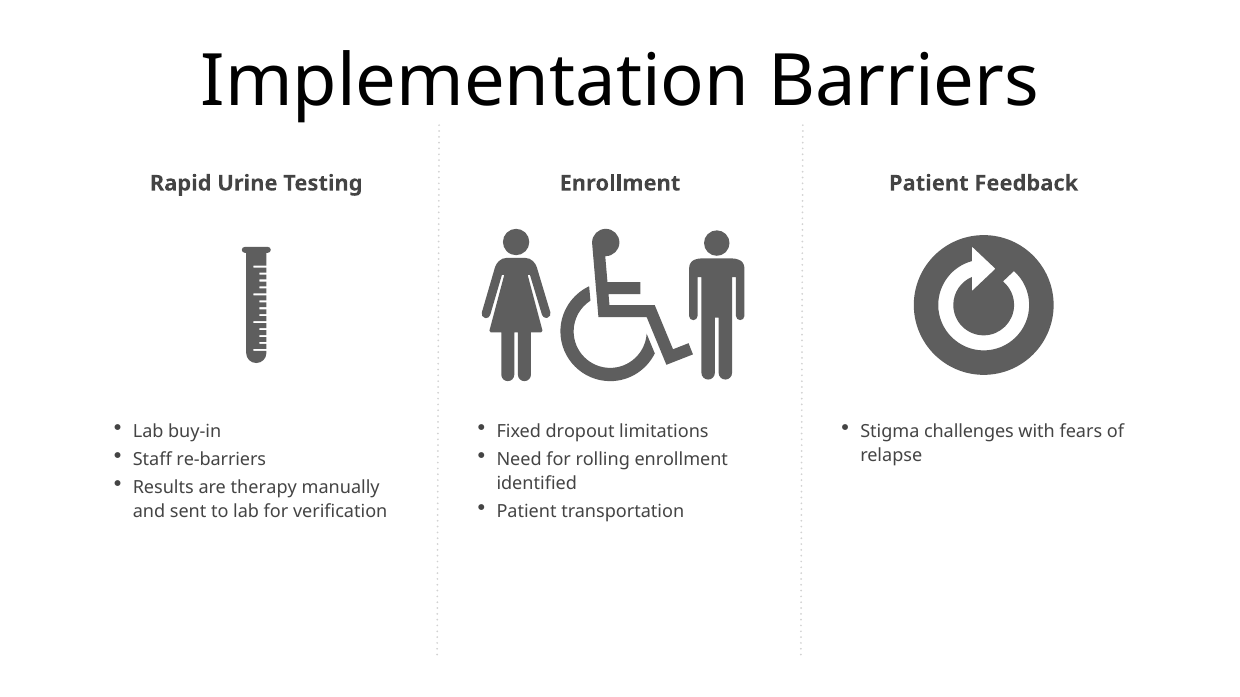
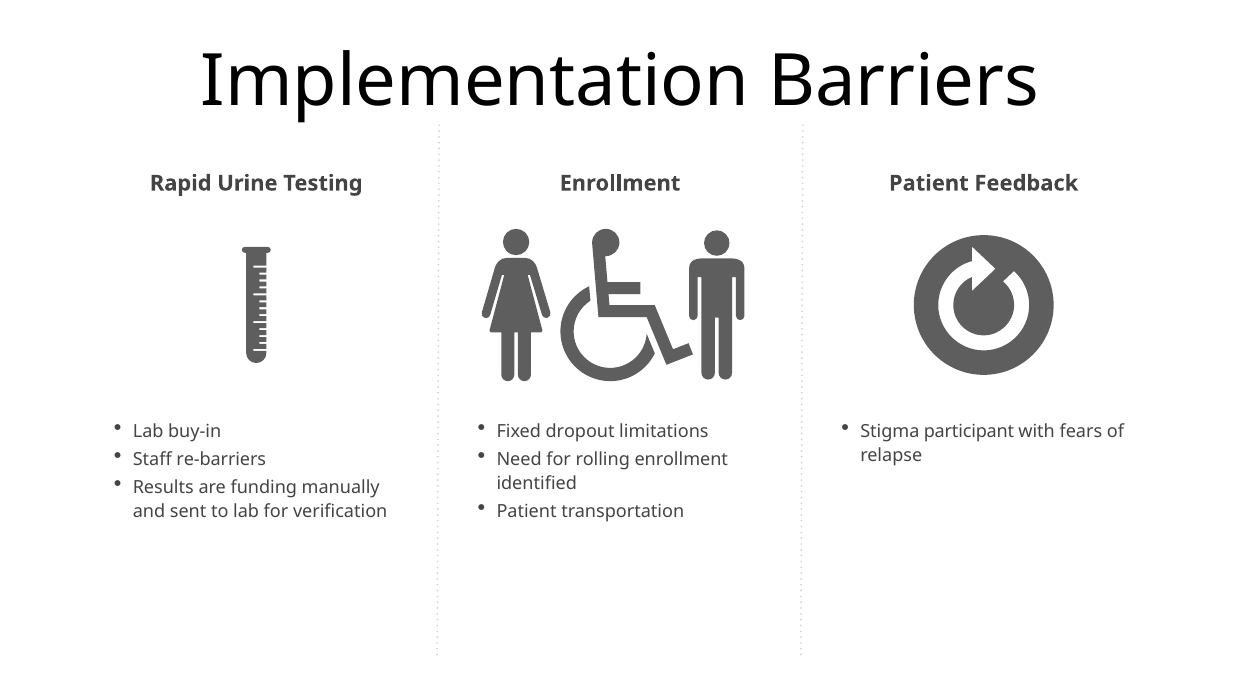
challenges: challenges -> participant (969, 432)
therapy: therapy -> funding (264, 488)
